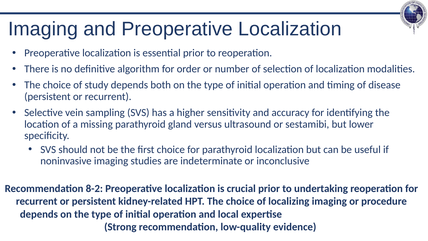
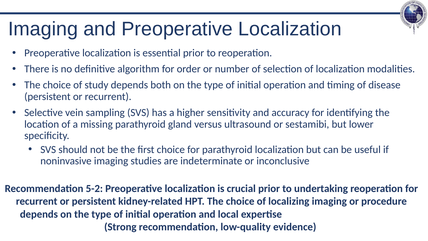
8-2: 8-2 -> 5-2 (94, 188)
